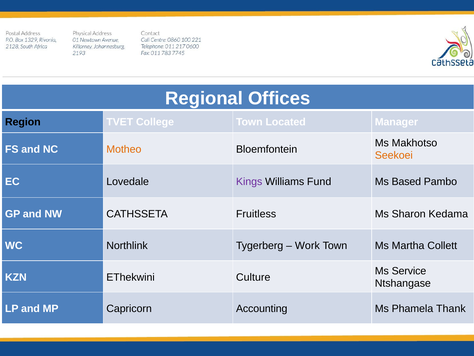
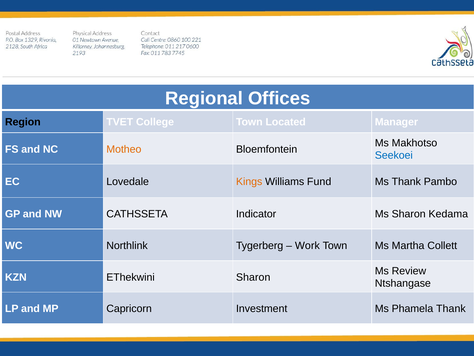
Seekoei colour: orange -> blue (394, 155)
Kings colour: purple -> orange (249, 181)
Ms Based: Based -> Thank (406, 181)
Fruitless: Fruitless -> Indicator (256, 214)
Service: Service -> Review (409, 271)
EThekwini Culture: Culture -> Sharon (253, 277)
Accounting: Accounting -> Investment (262, 308)
